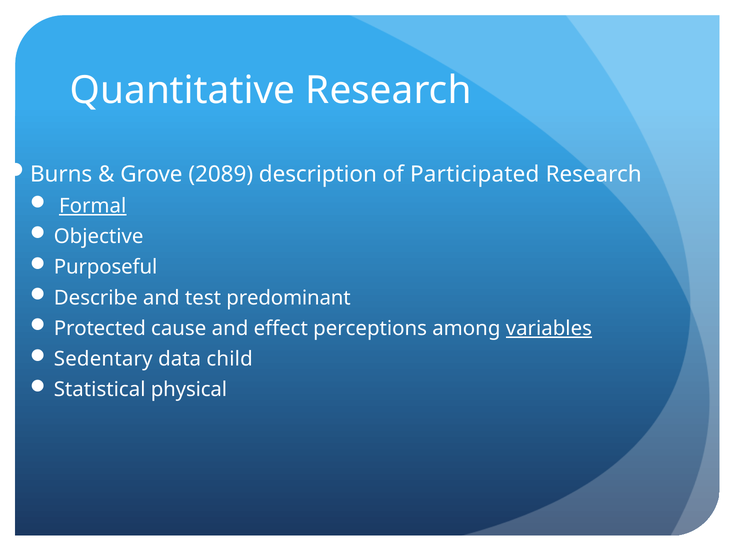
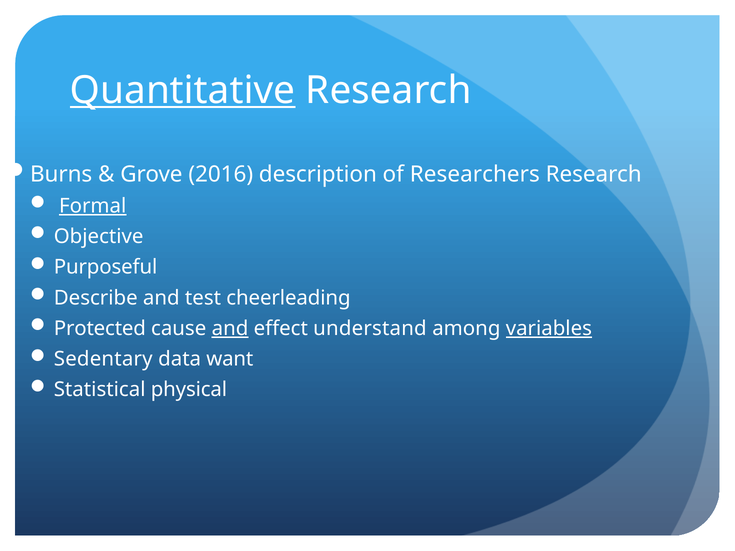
Quantitative underline: none -> present (183, 90)
2089: 2089 -> 2016 (221, 174)
Participated: Participated -> Researchers (475, 174)
predominant: predominant -> cheerleading (288, 298)
and underline: none -> present (230, 329)
perceptions: perceptions -> understand (370, 329)
child: child -> want (230, 359)
